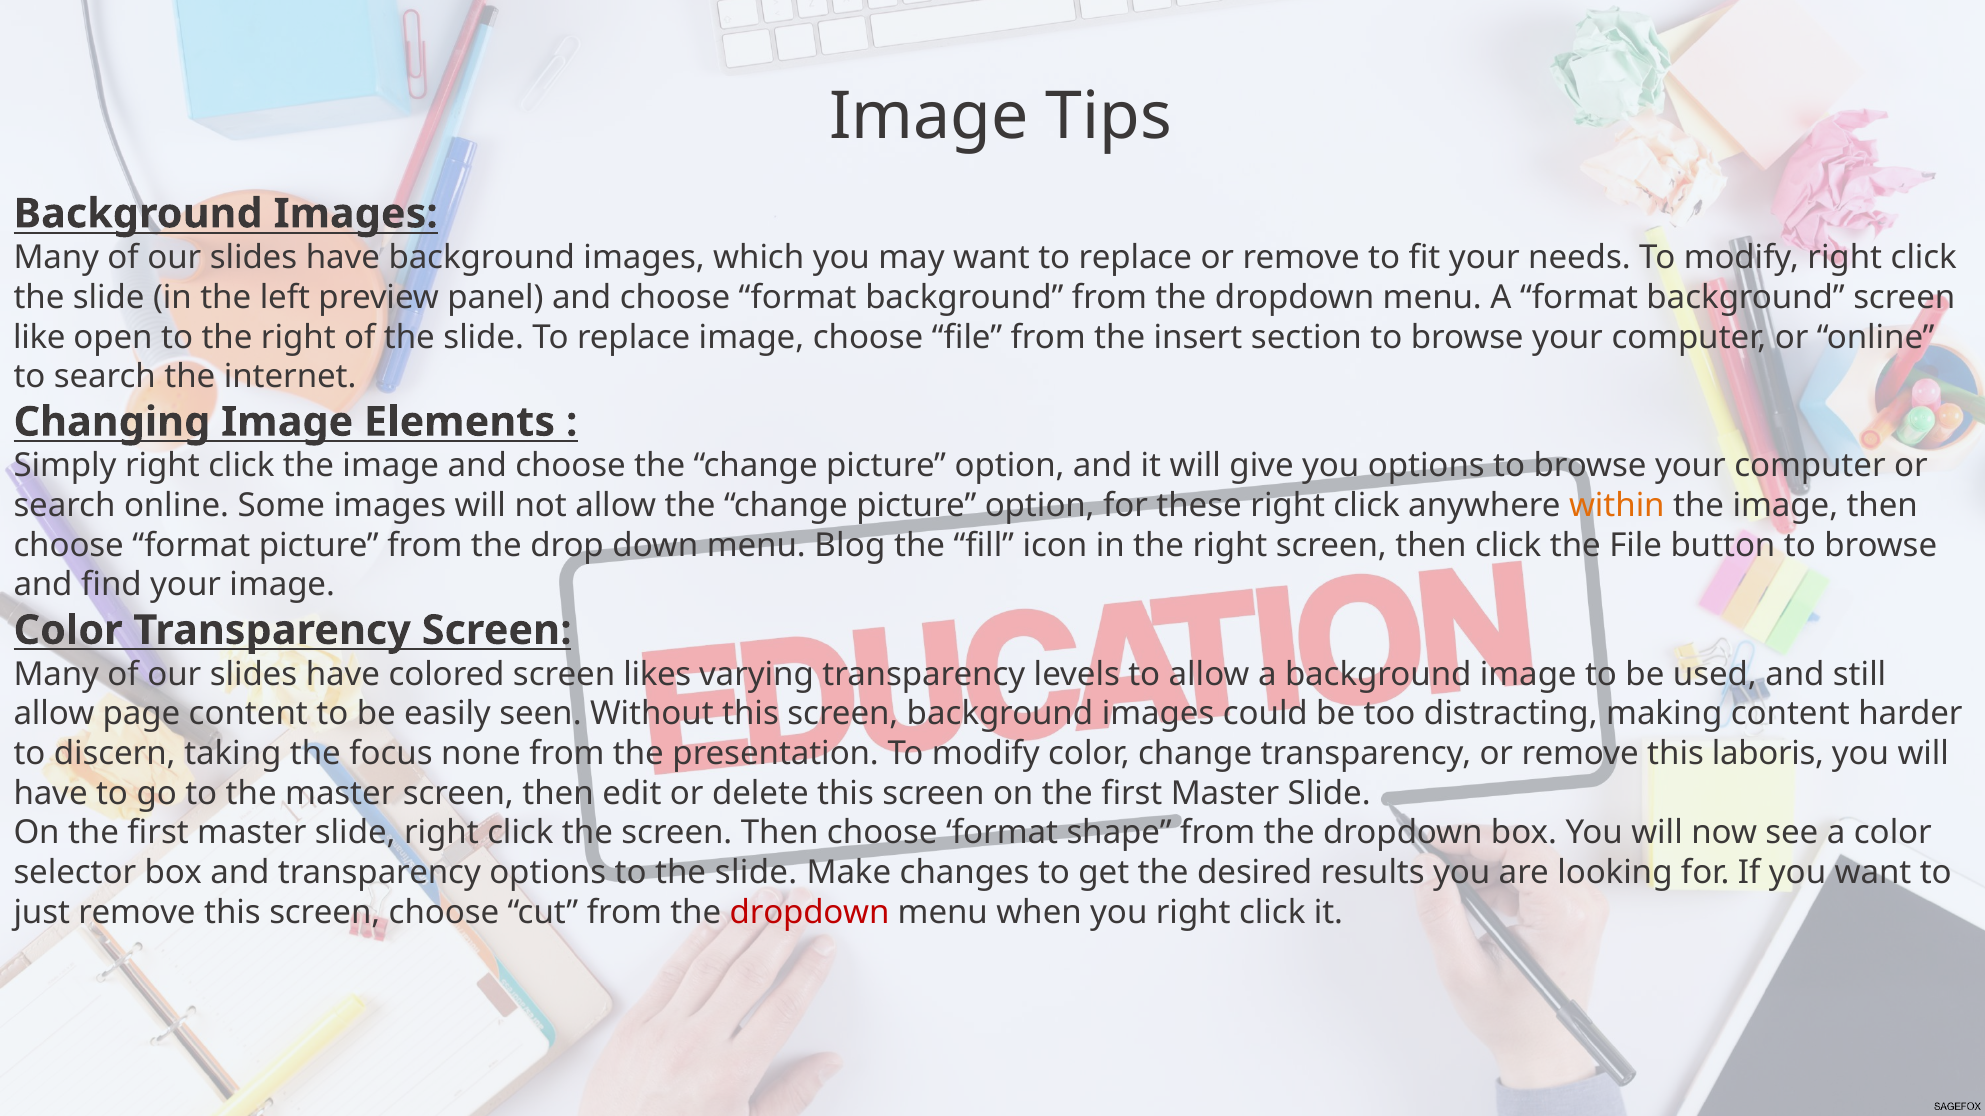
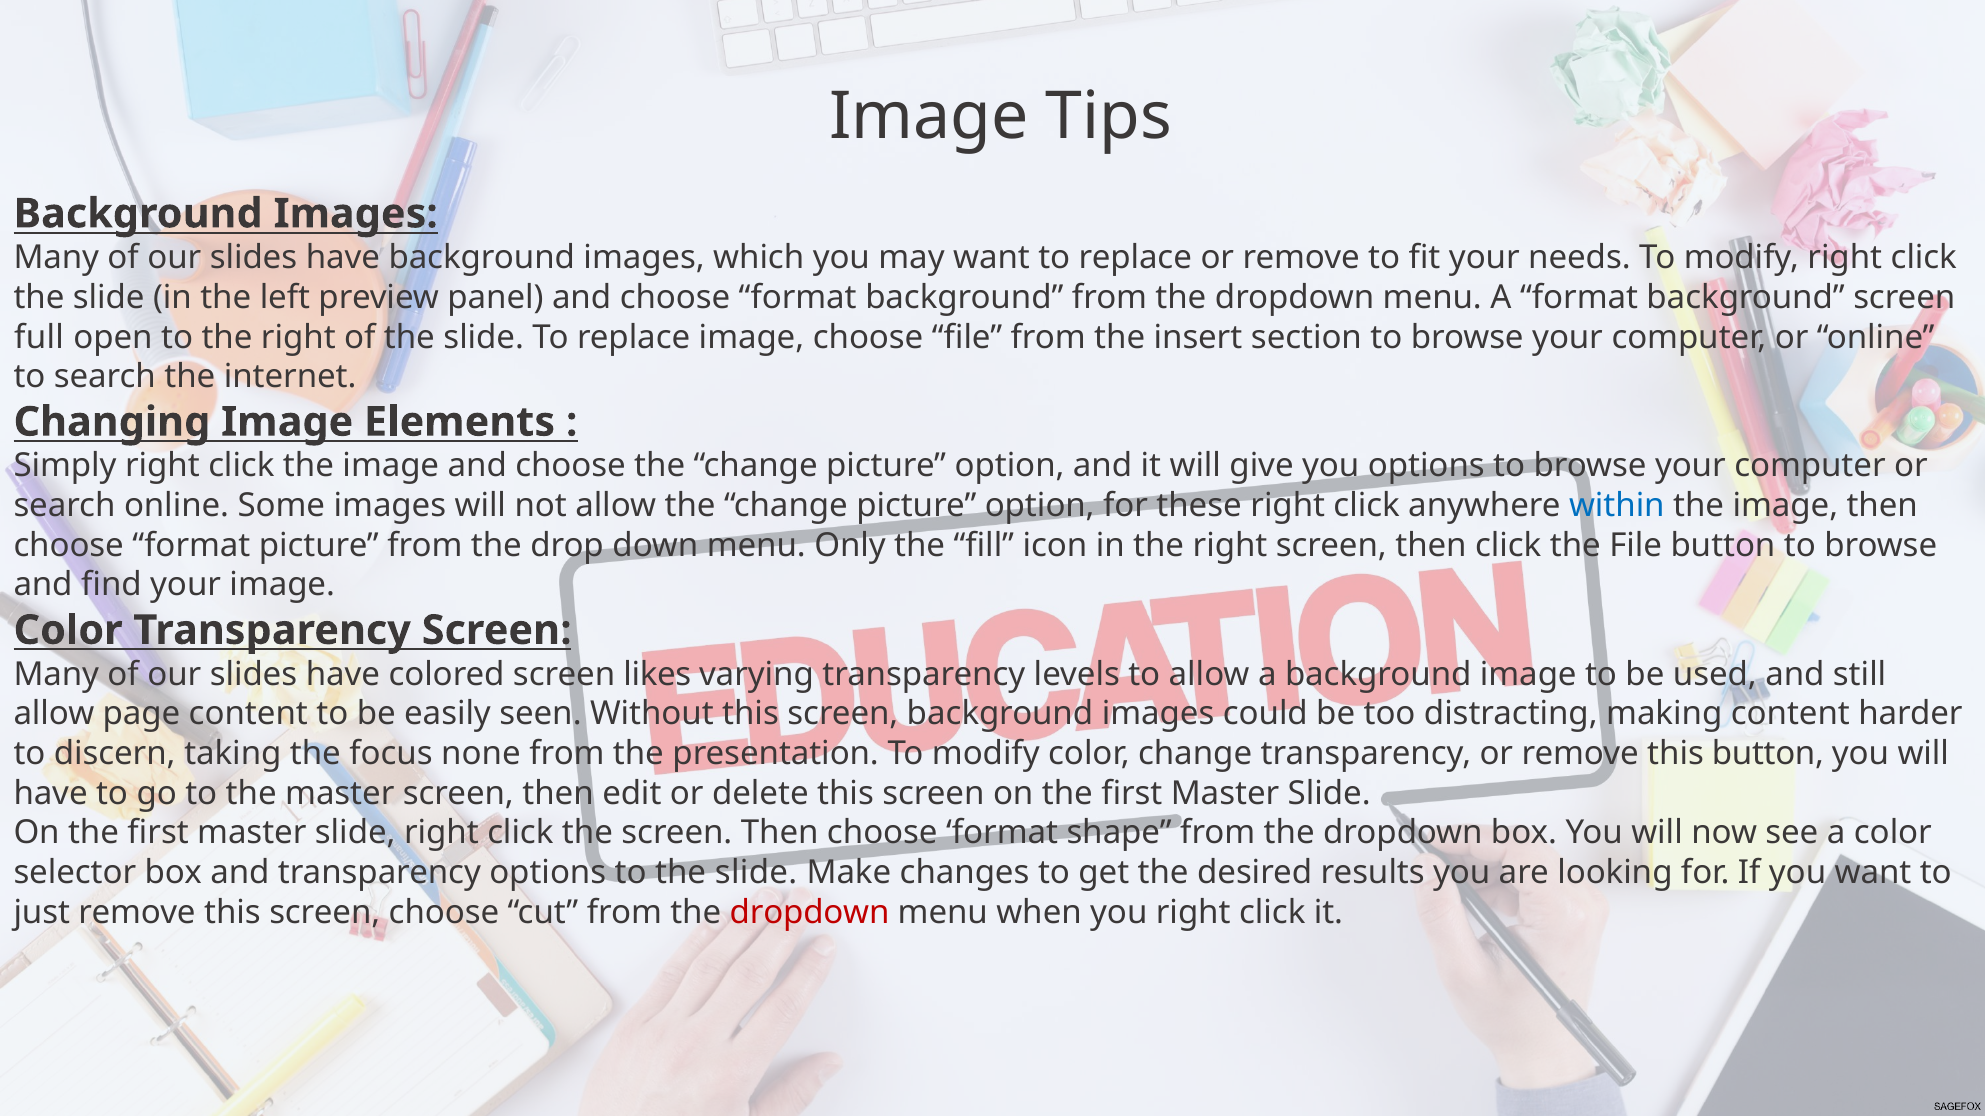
like: like -> full (39, 337)
within colour: orange -> blue (1617, 506)
Blog: Blog -> Only (850, 546)
this laboris: laboris -> button (1768, 754)
